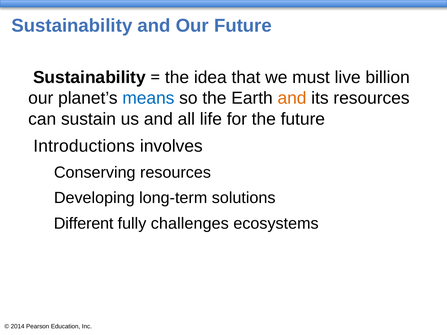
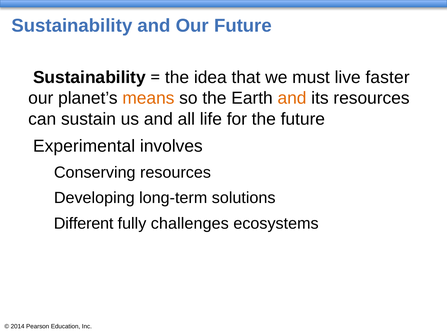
billion: billion -> faster (388, 77)
means colour: blue -> orange (148, 98)
Introductions: Introductions -> Experimental (84, 146)
